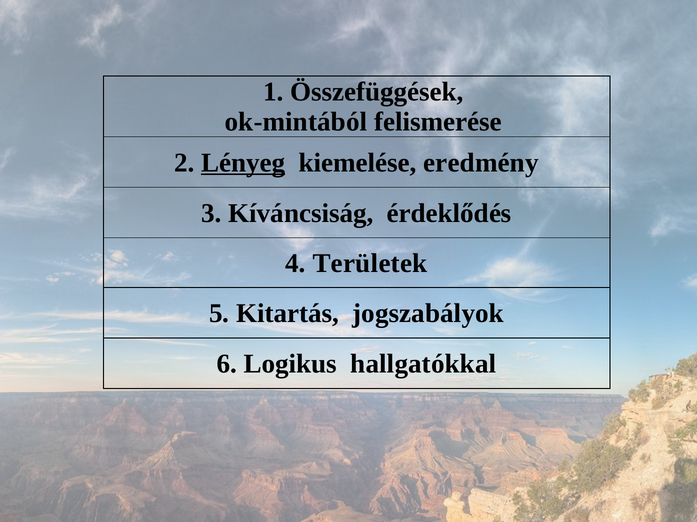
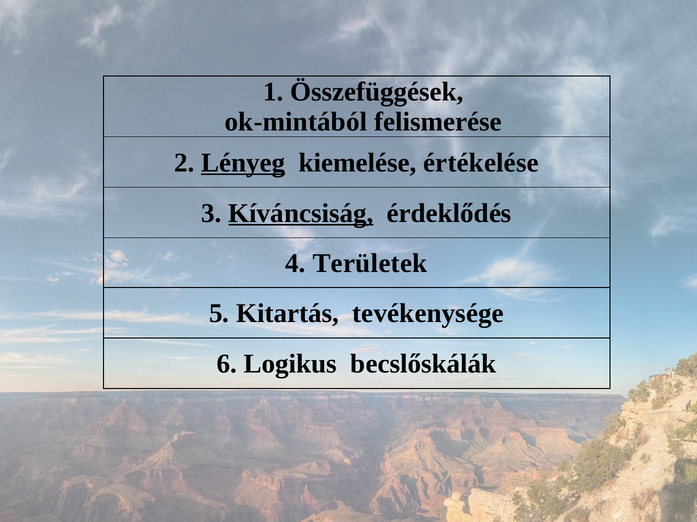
eredmény: eredmény -> értékelése (481, 163)
Kíváncsiság underline: none -> present (301, 213)
jogszabályok: jogszabályok -> tevékenysége (428, 314)
hallgatókkal: hallgatókkal -> becslőskálák (423, 364)
